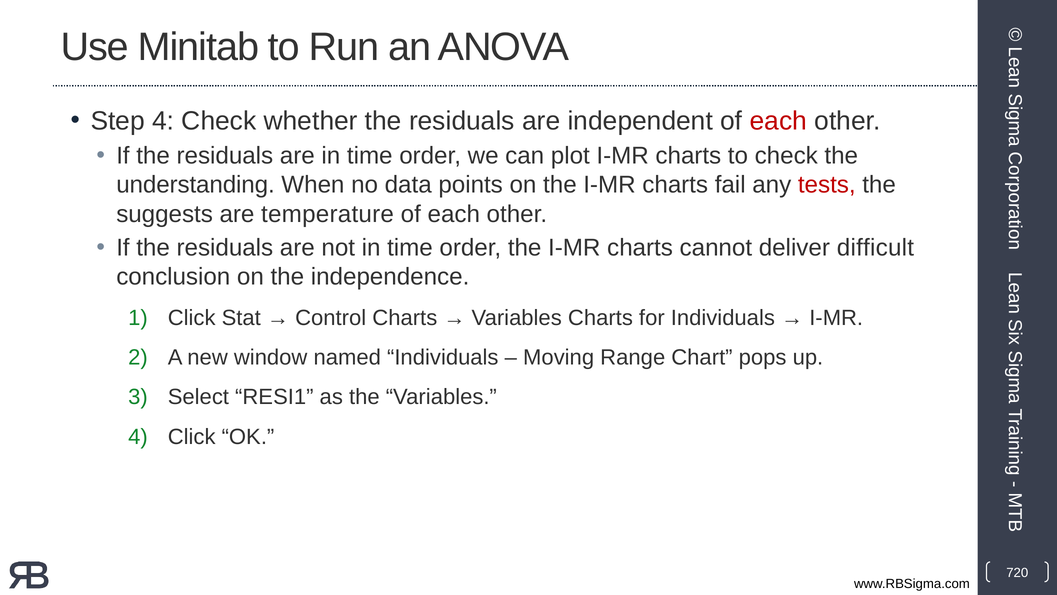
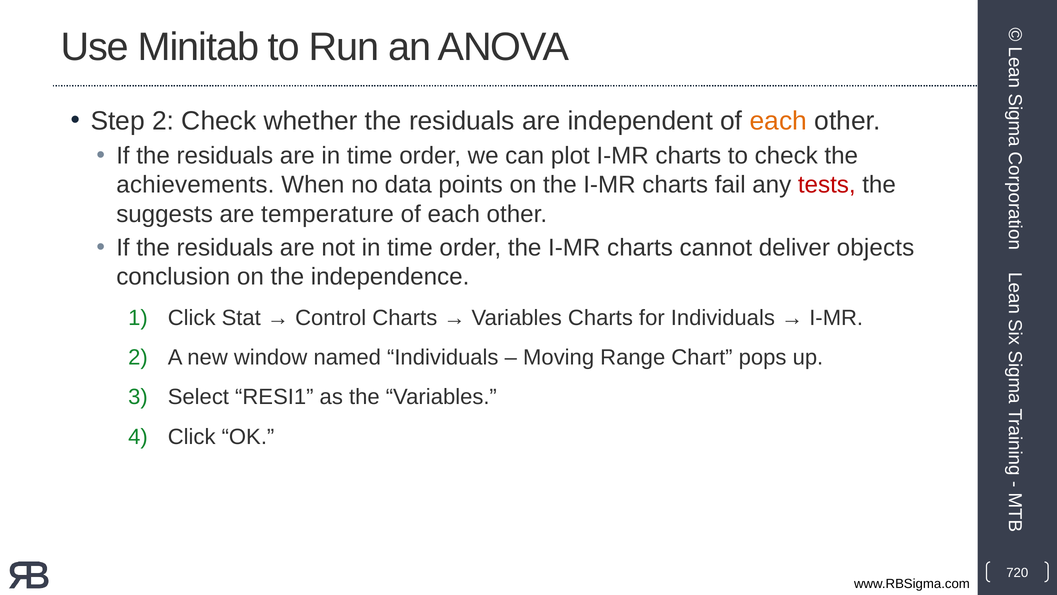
Step 4: 4 -> 2 (163, 121)
each colour: red -> orange (778, 121)
understanding: understanding -> achievements (195, 185)
difficult: difficult -> objects (875, 248)
